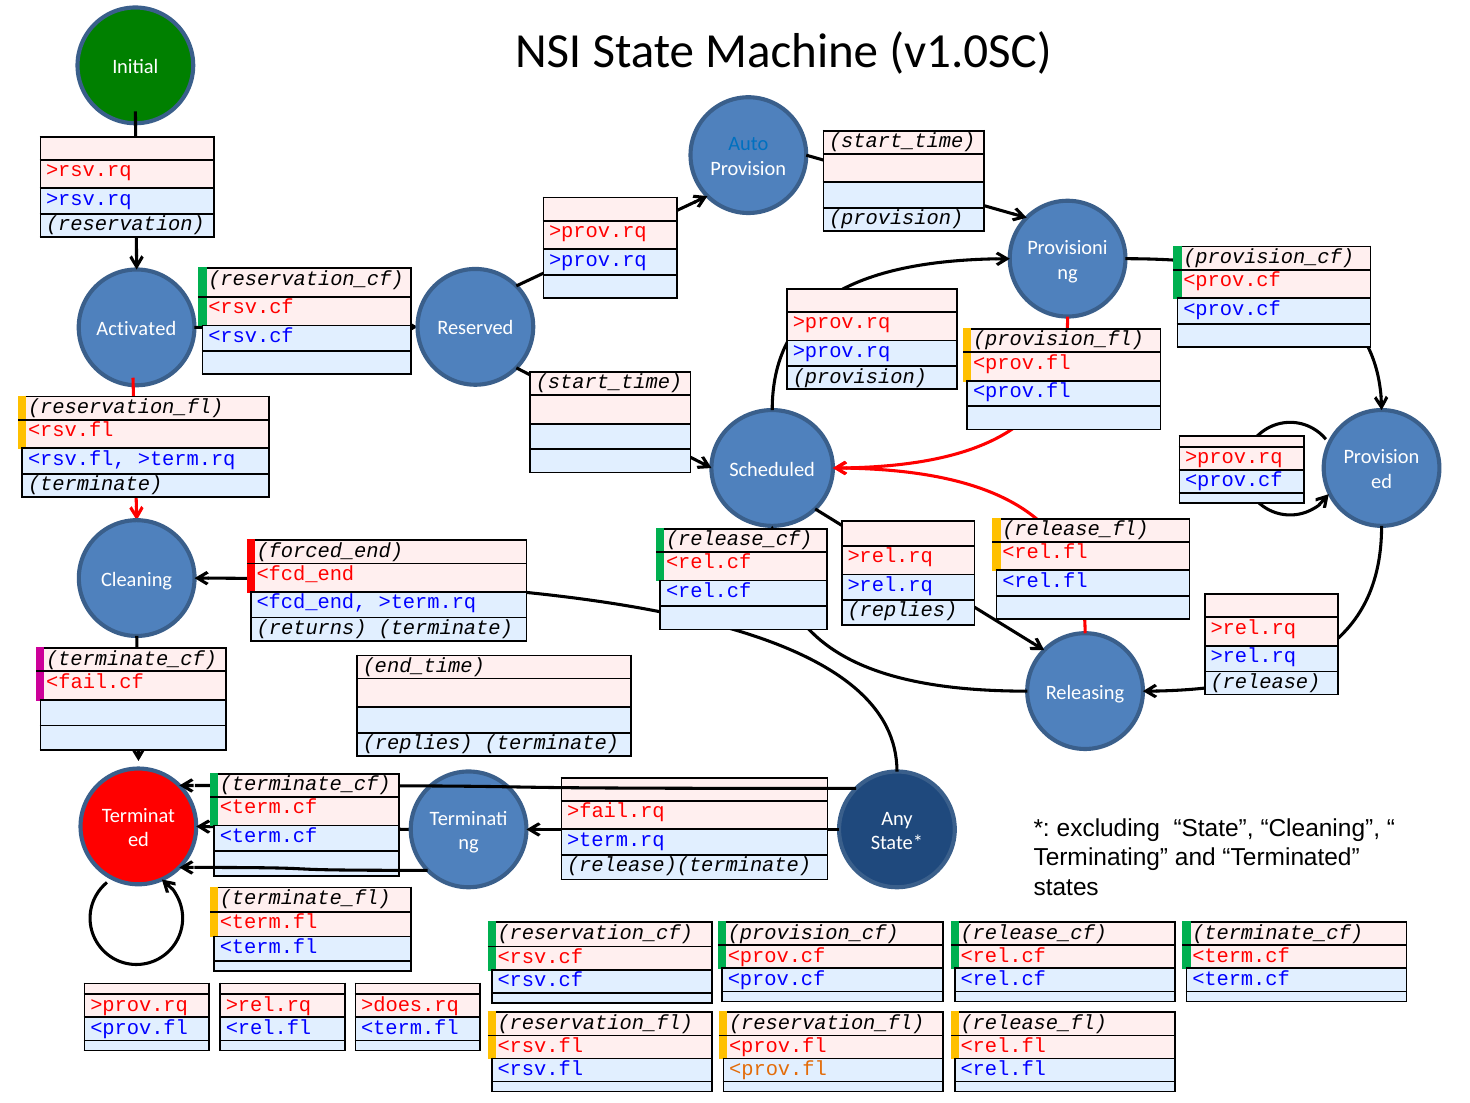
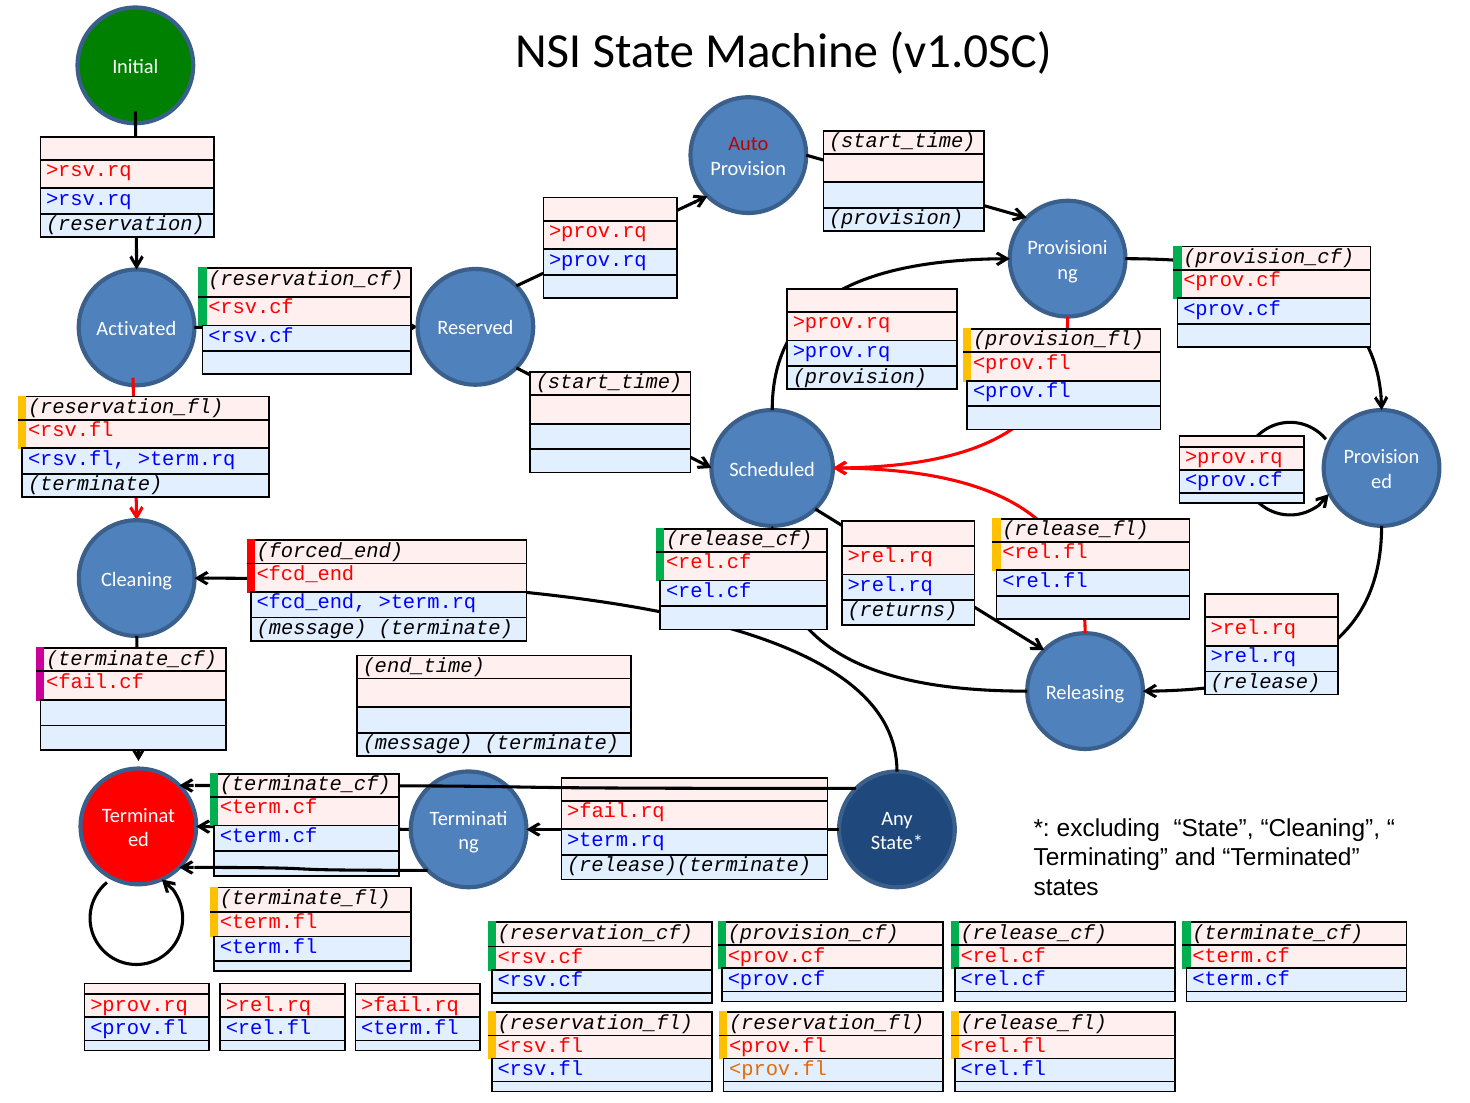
Auto colour: blue -> red (748, 144)
replies: replies -> returns (902, 610)
returns: returns -> message (312, 627)
replies: replies -> message (418, 743)
>does.rq: >does.rq -> >fail.rq (410, 1004)
